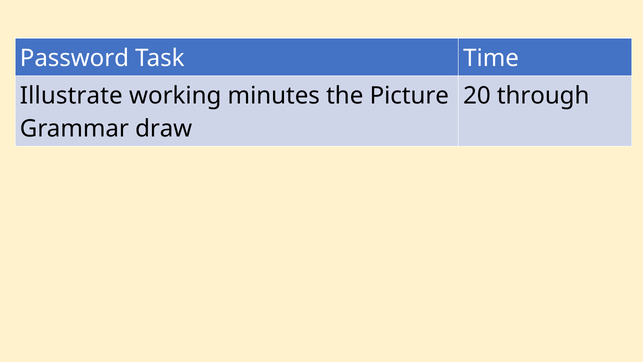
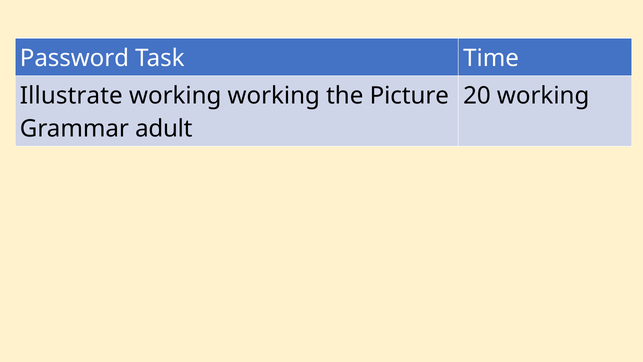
working minutes: minutes -> working (274, 96)
20 through: through -> working (543, 96)
draw: draw -> adult (164, 129)
